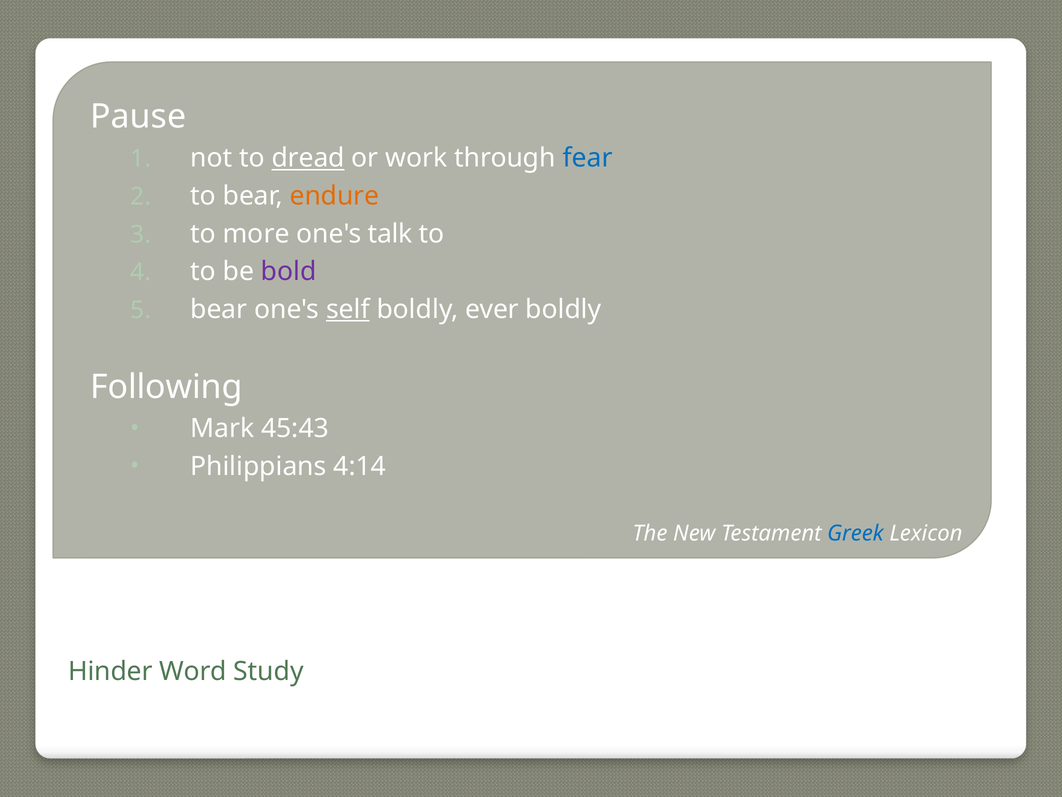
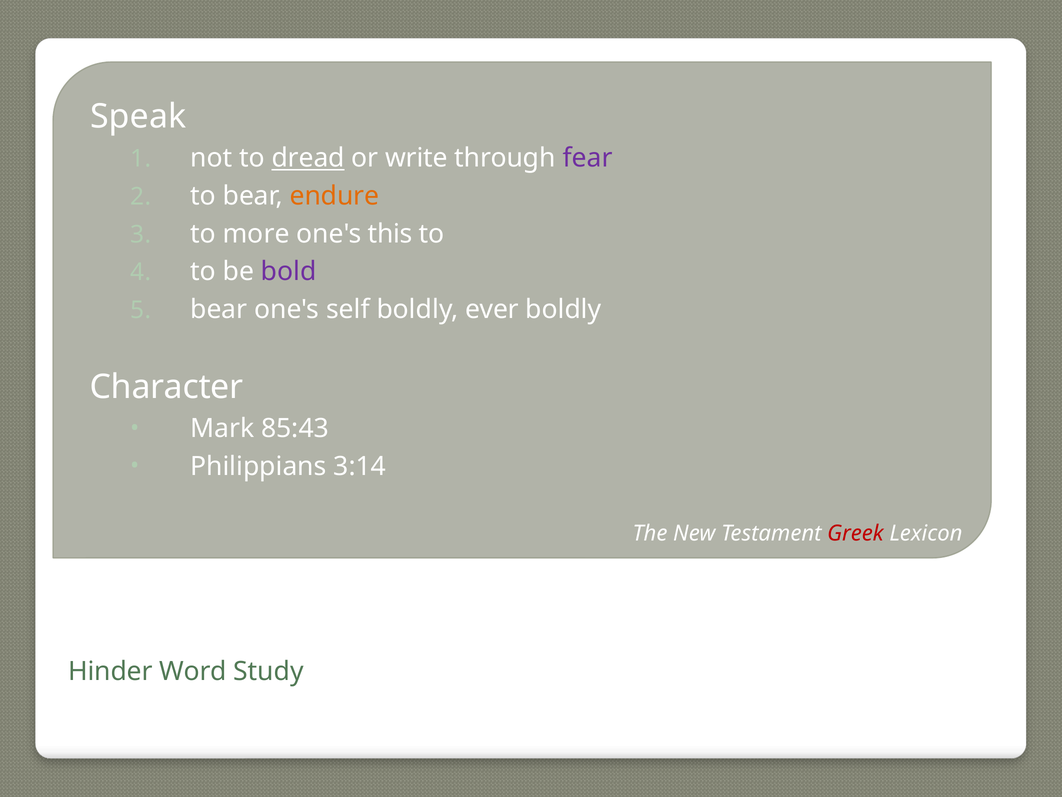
Pause: Pause -> Speak (138, 116)
work: work -> write (416, 158)
fear colour: blue -> purple (588, 158)
talk: talk -> this (390, 234)
self underline: present -> none (348, 309)
Following: Following -> Character (167, 387)
45:43: 45:43 -> 85:43 (295, 428)
4:14: 4:14 -> 3:14 (360, 466)
Greek colour: blue -> red (855, 533)
